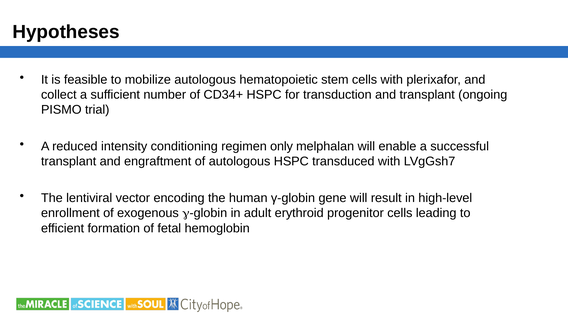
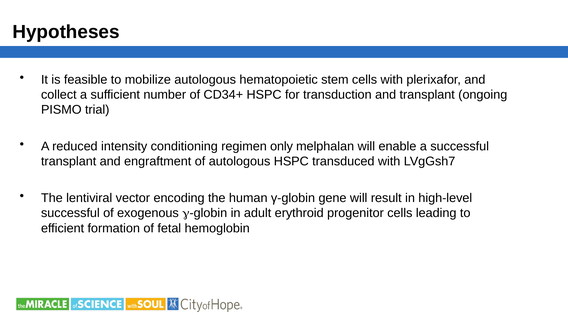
enrollment: enrollment -> successful (70, 213)
